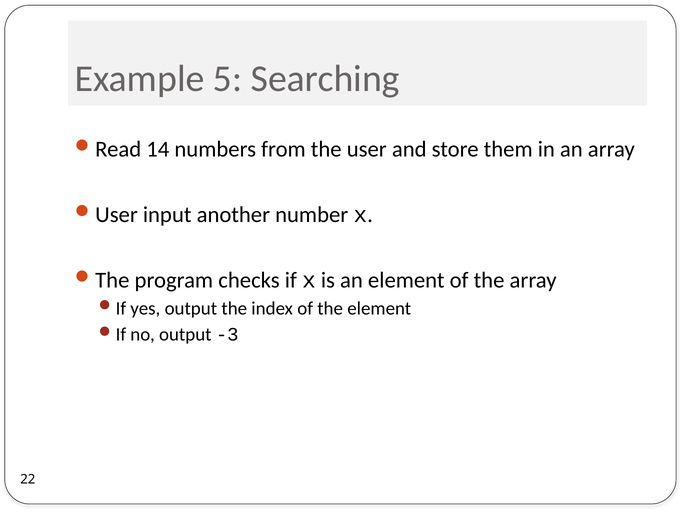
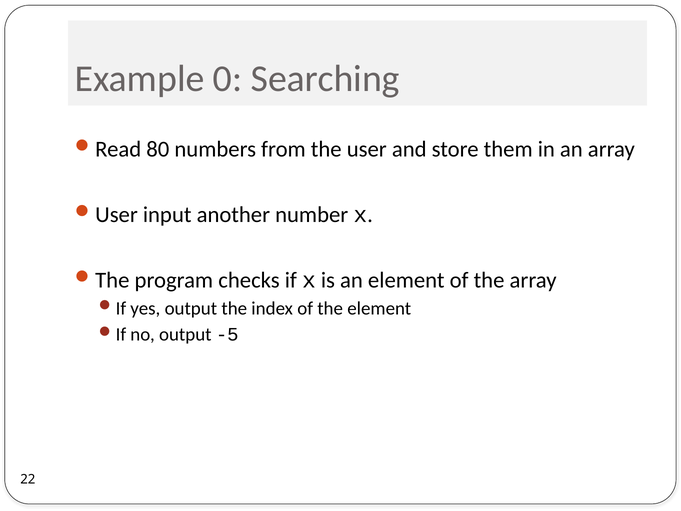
5: 5 -> 0 (228, 79)
14: 14 -> 80 (158, 149)
-3: -3 -> -5 (227, 334)
